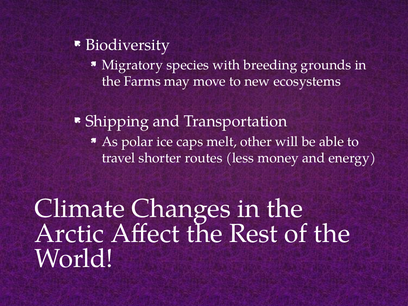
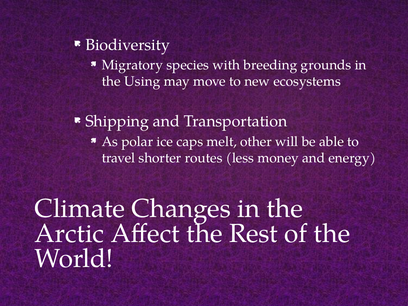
Farms: Farms -> Using (142, 81)
